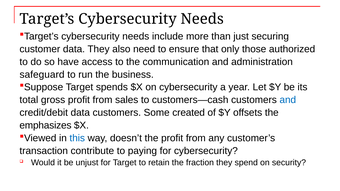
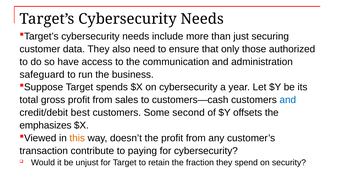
credit/debit data: data -> best (80, 113)
created: created -> second (189, 113)
this colour: blue -> orange (77, 138)
